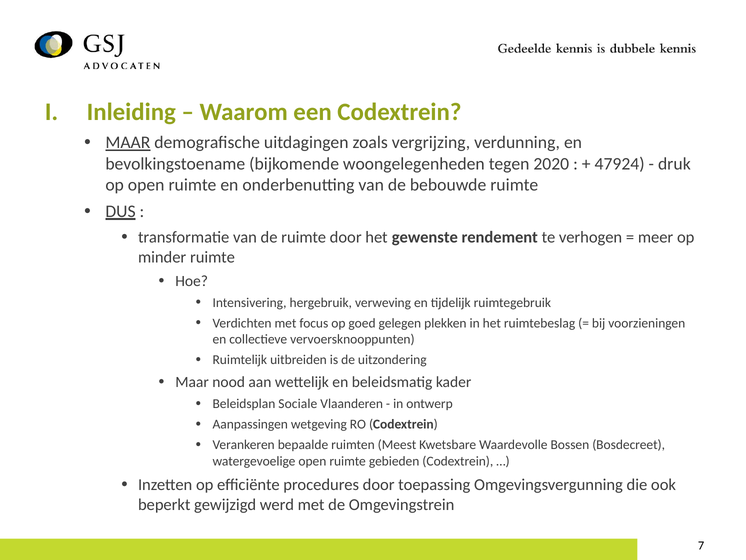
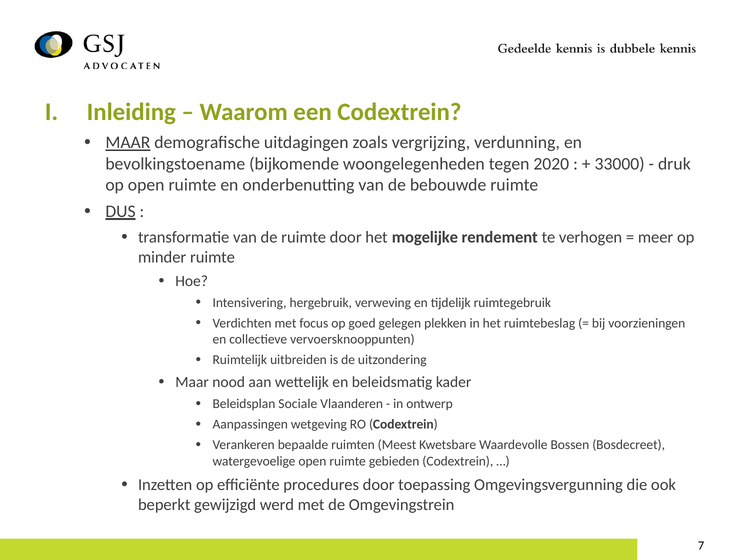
47924: 47924 -> 33000 (620, 164)
gewenste: gewenste -> mogelijke (425, 237)
